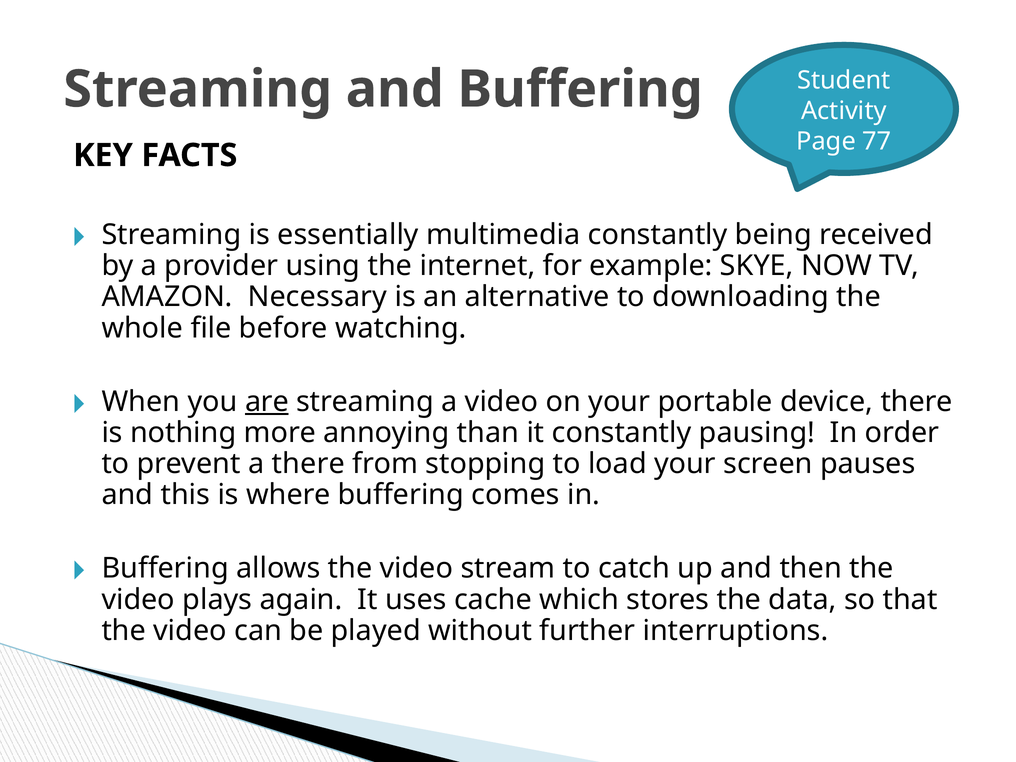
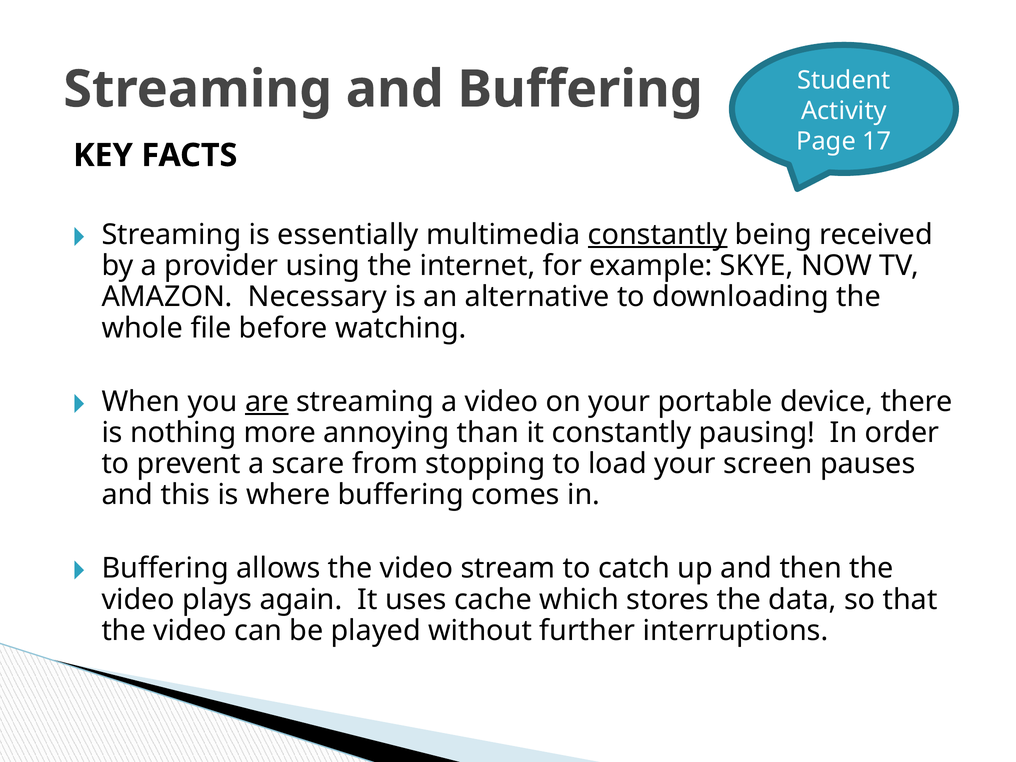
77: 77 -> 17 (877, 141)
constantly underline: none -> present (658, 235)
a there: there -> scare (308, 464)
